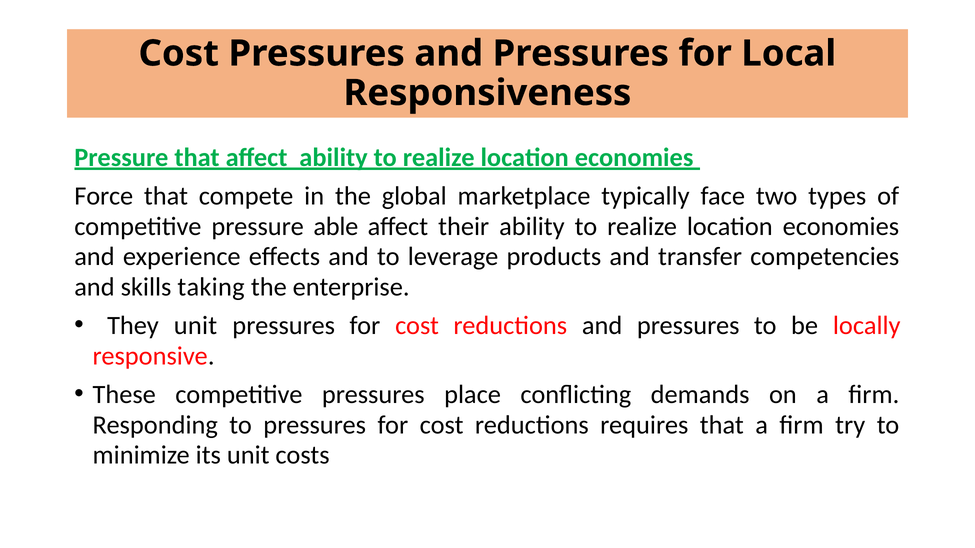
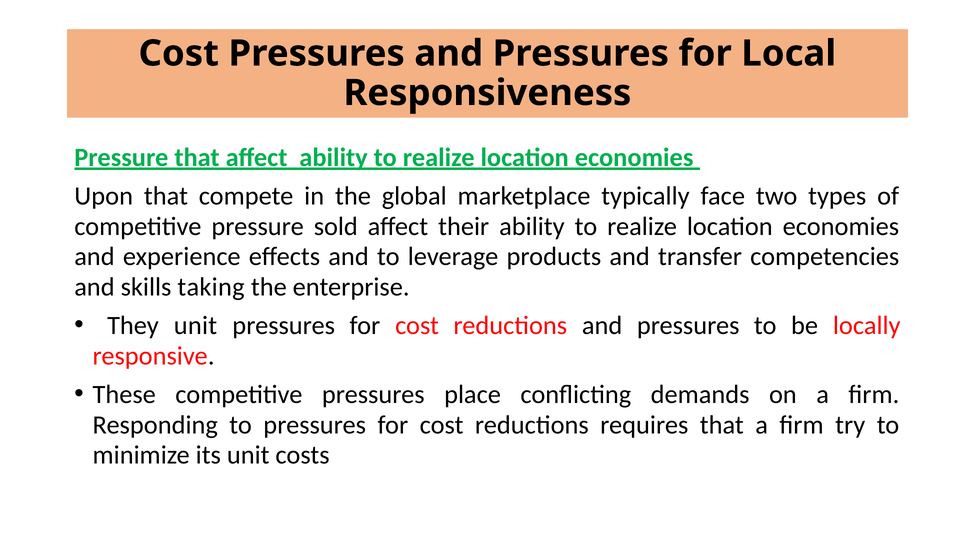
Force: Force -> Upon (104, 196)
able: able -> sold (336, 227)
